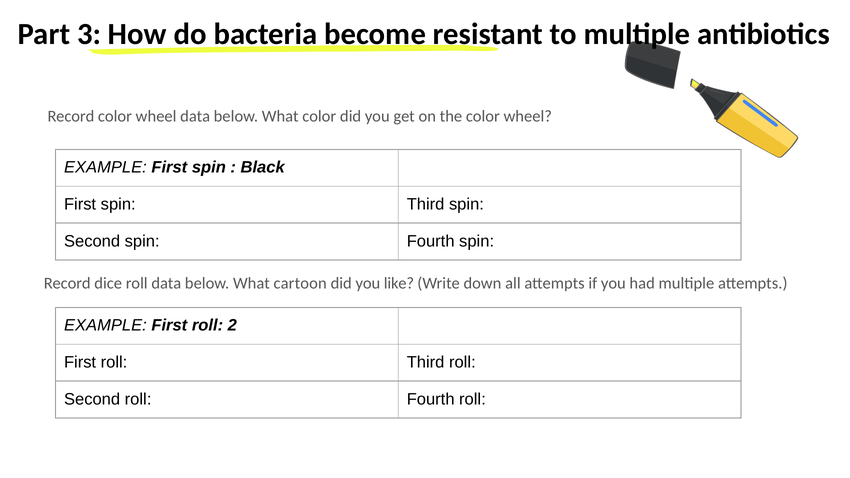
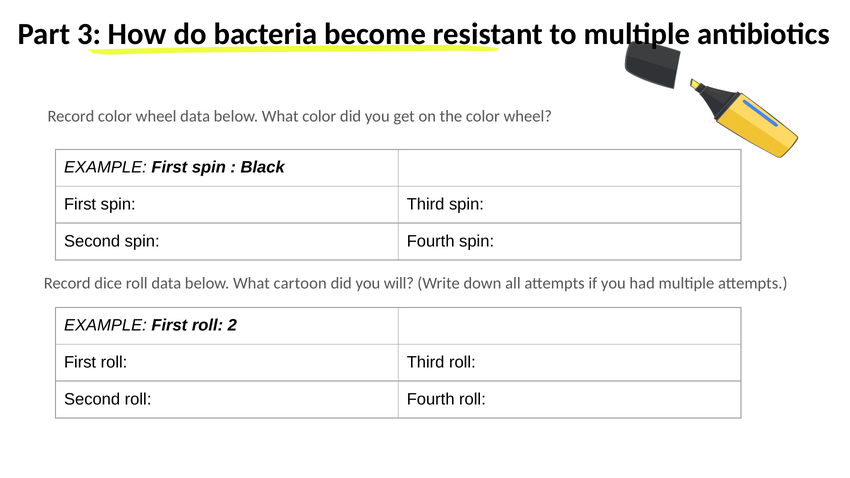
like: like -> will (399, 283)
